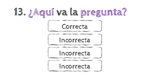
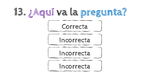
pregunta colour: purple -> blue (104, 12)
